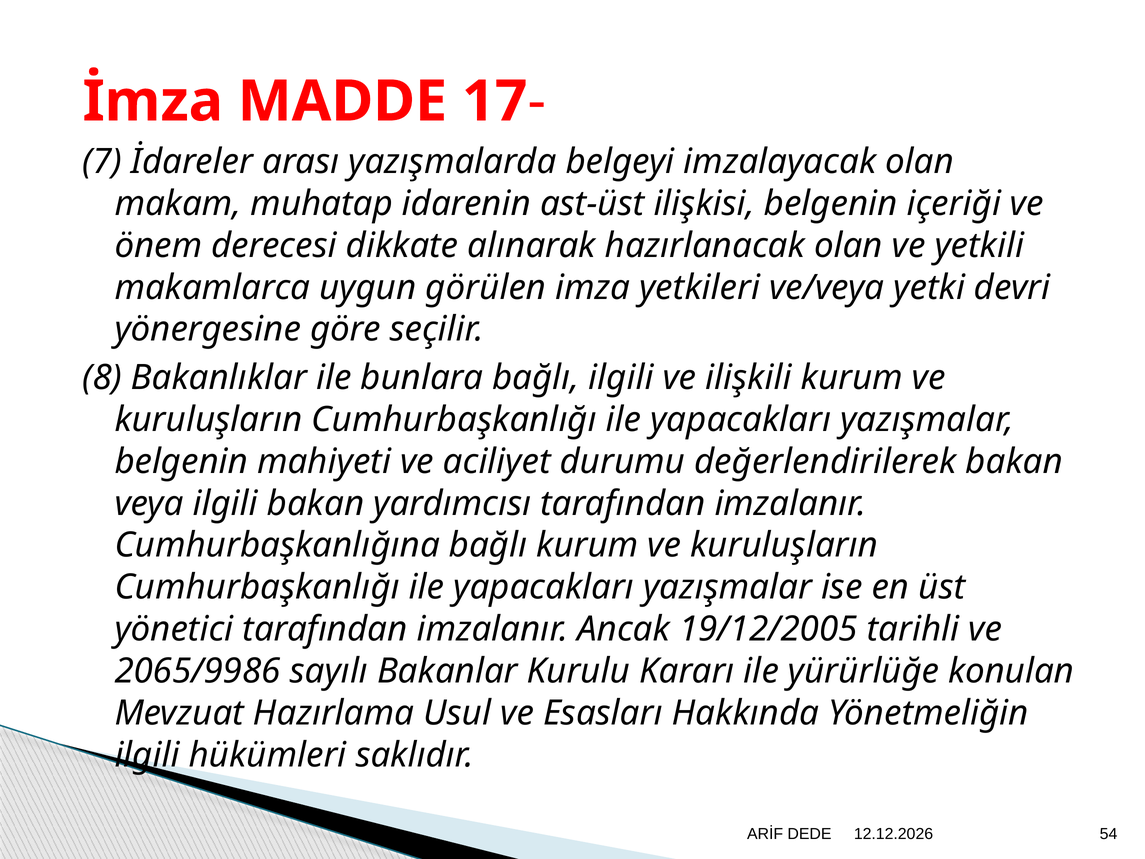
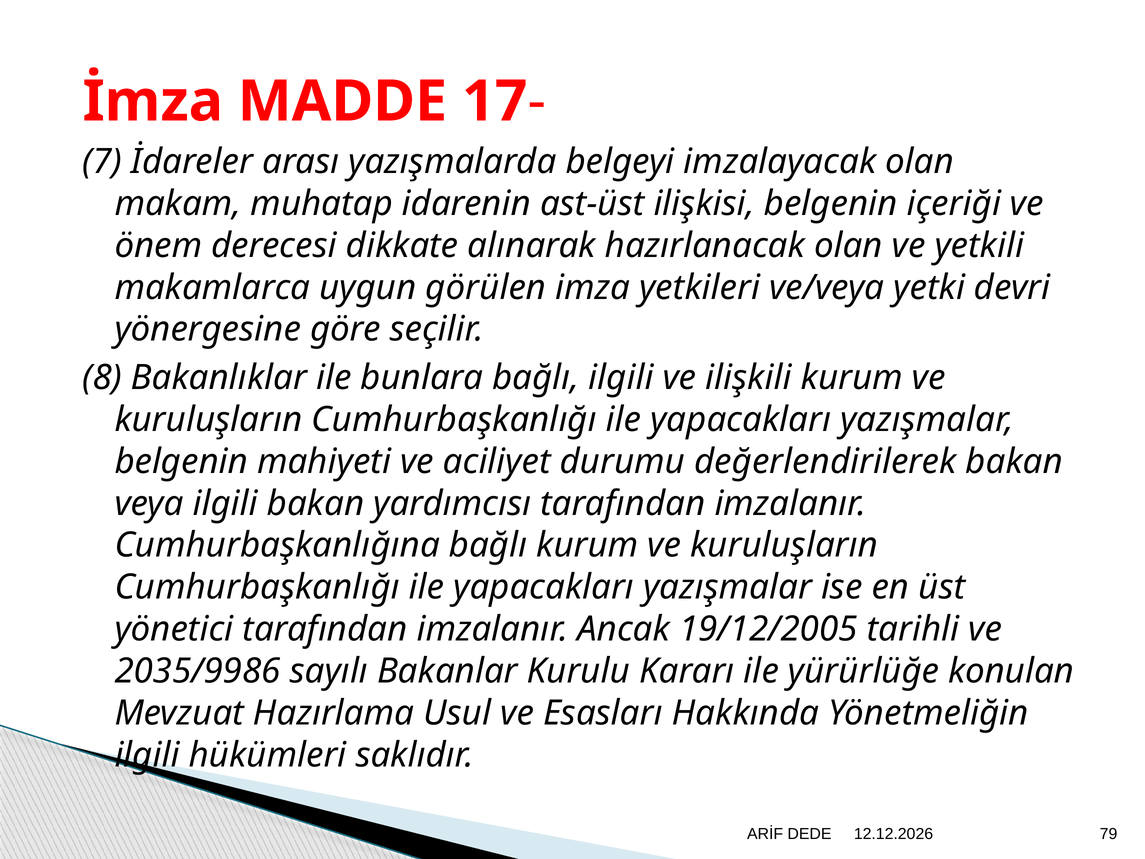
2065/9986: 2065/9986 -> 2035/9986 (198, 671)
54: 54 -> 79 (1109, 834)
